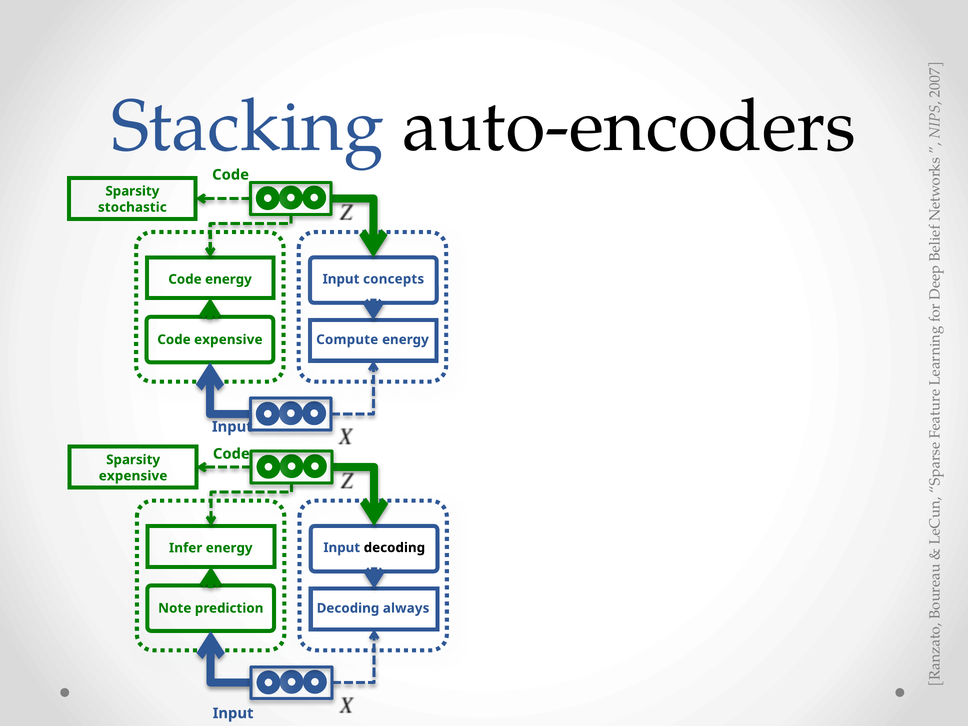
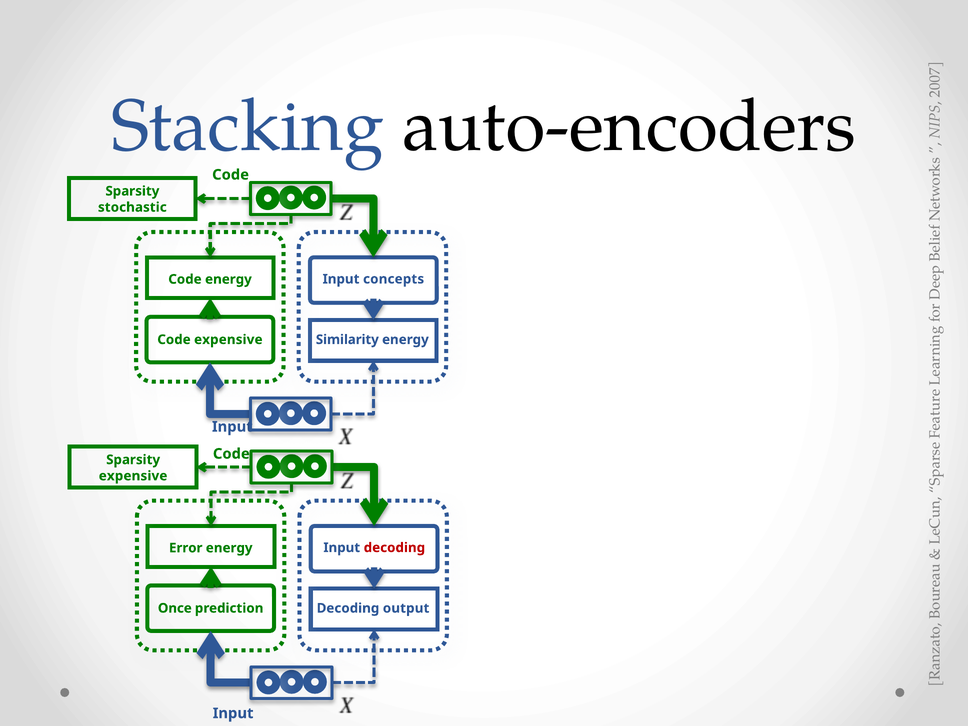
Compute: Compute -> Similarity (347, 340)
decoding colour: black -> red (394, 548)
Infer: Infer -> Error (186, 548)
Note: Note -> Once (175, 608)
always: always -> output (406, 608)
